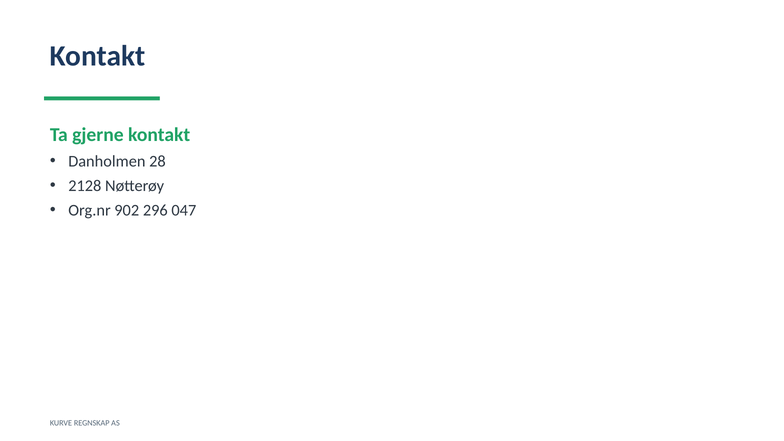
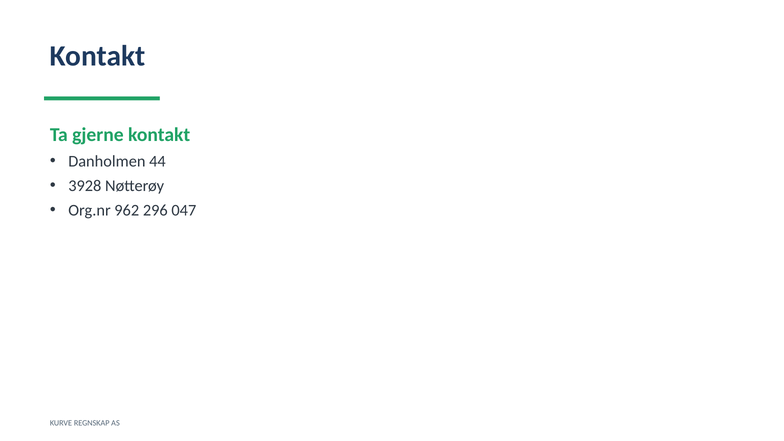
28: 28 -> 44 (157, 161)
2128: 2128 -> 3928 (85, 186)
902: 902 -> 962 (127, 210)
